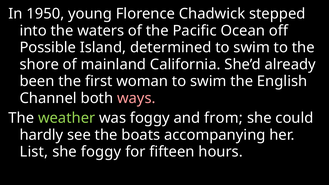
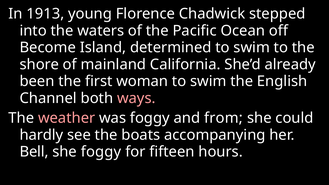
1950: 1950 -> 1913 (45, 14)
Possible: Possible -> Become (48, 48)
weather colour: light green -> pink (67, 118)
List: List -> Bell (34, 152)
